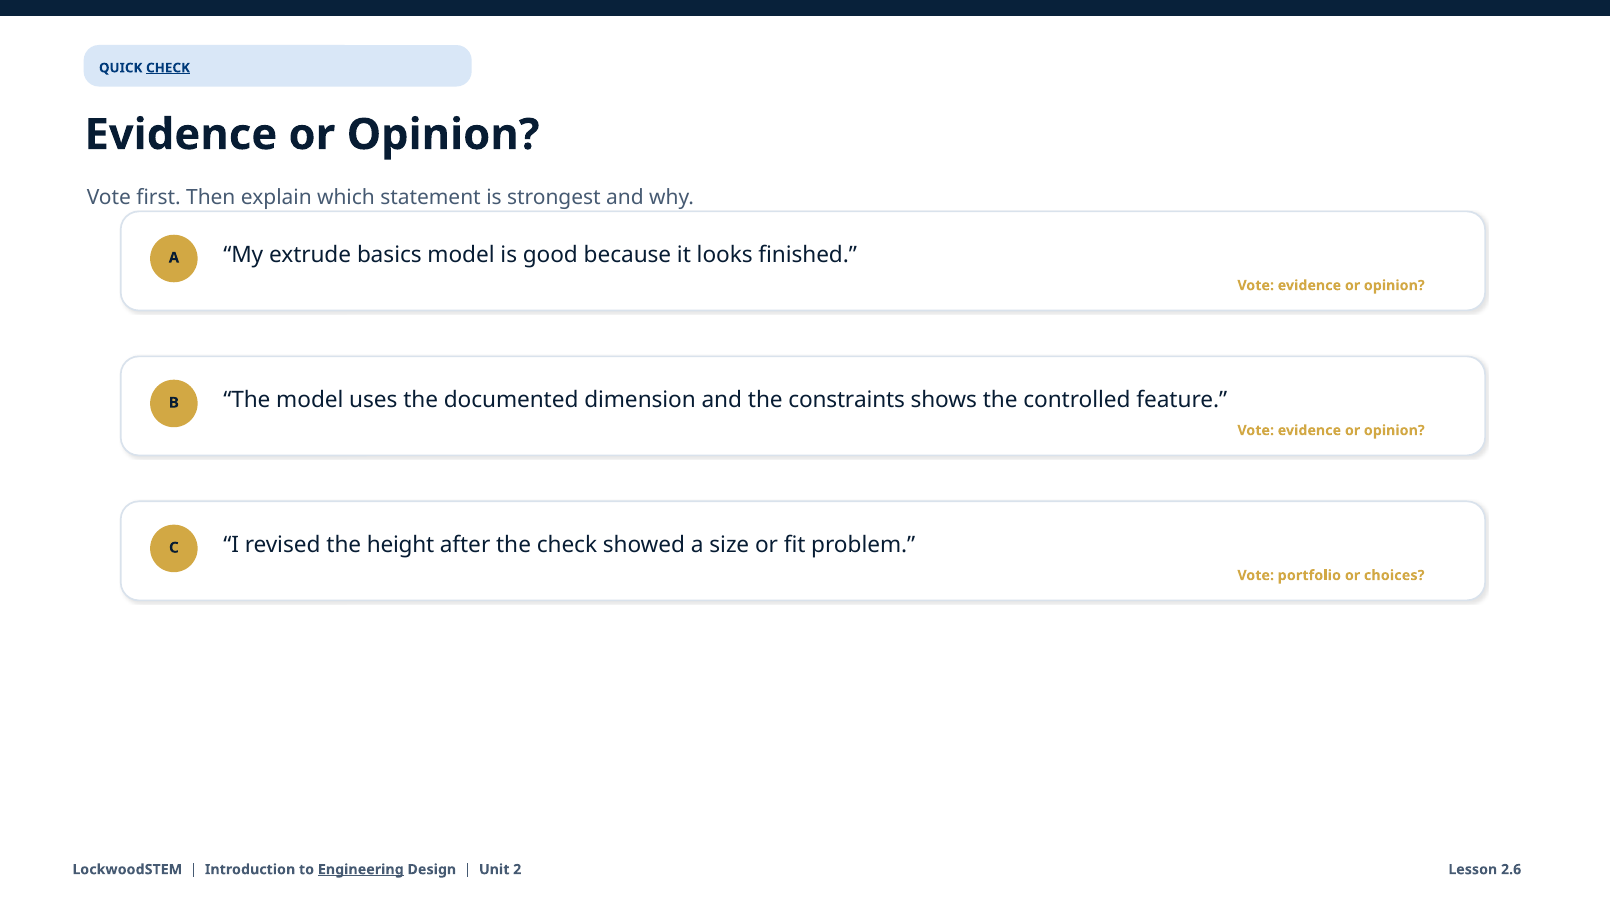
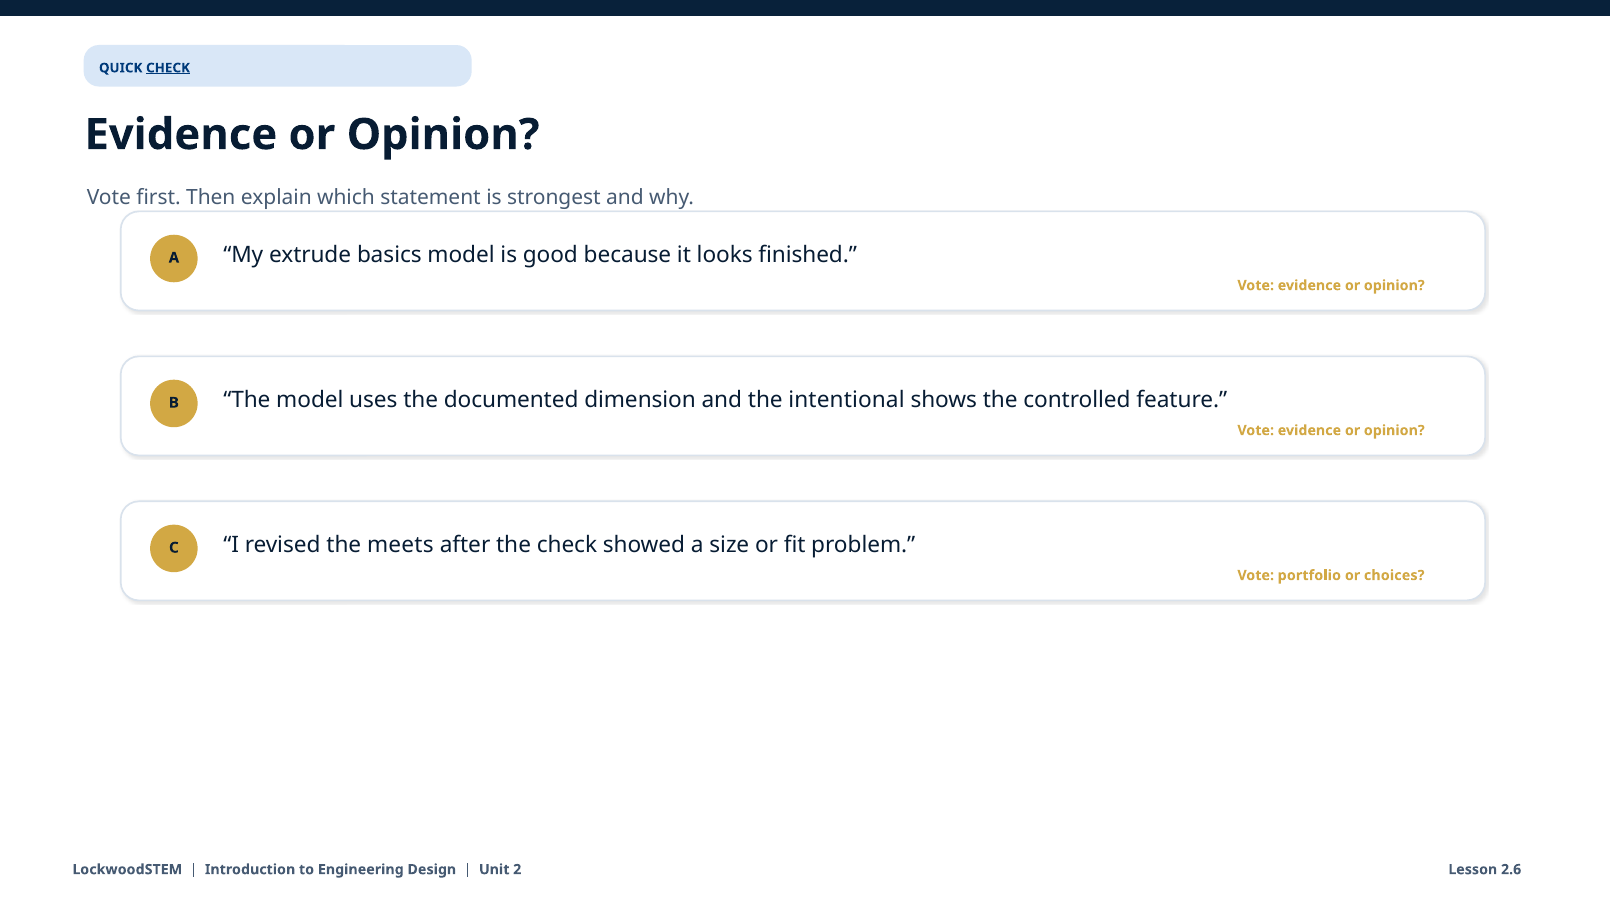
constraints: constraints -> intentional (847, 399)
height: height -> meets (400, 544)
Engineering underline: present -> none (361, 869)
